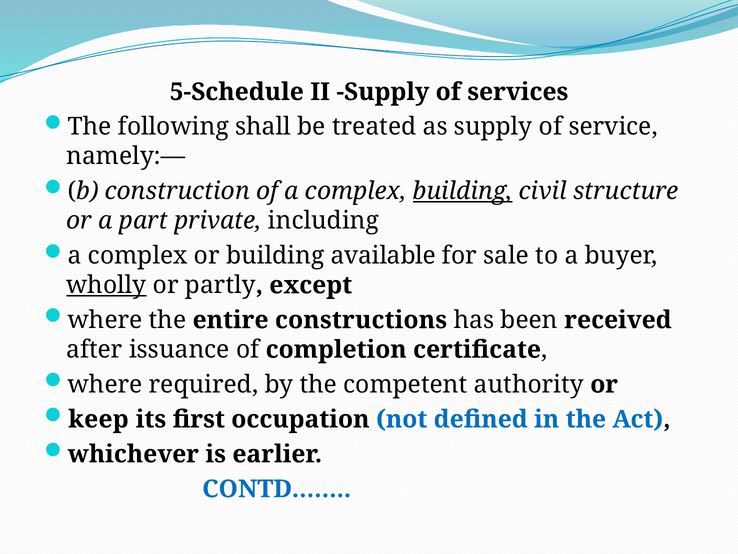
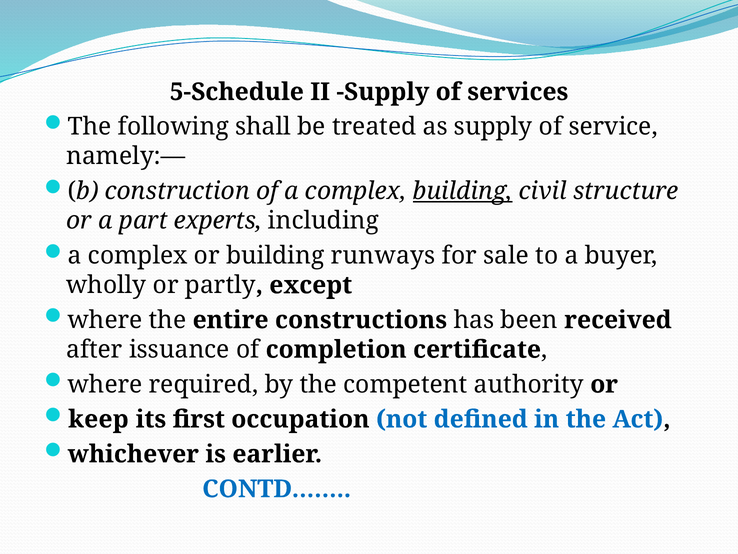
private: private -> experts (218, 221)
available: available -> runways (383, 255)
wholly underline: present -> none (106, 285)
